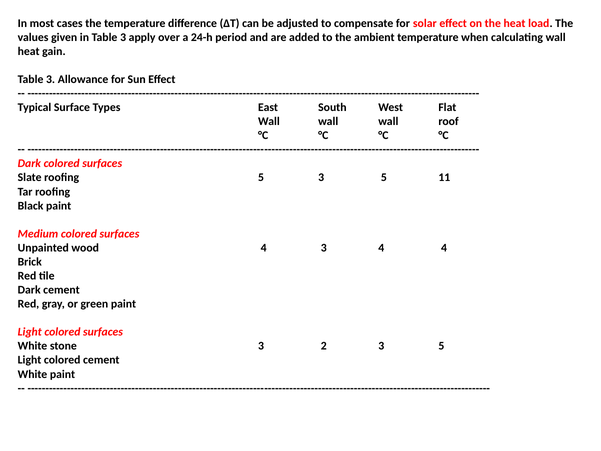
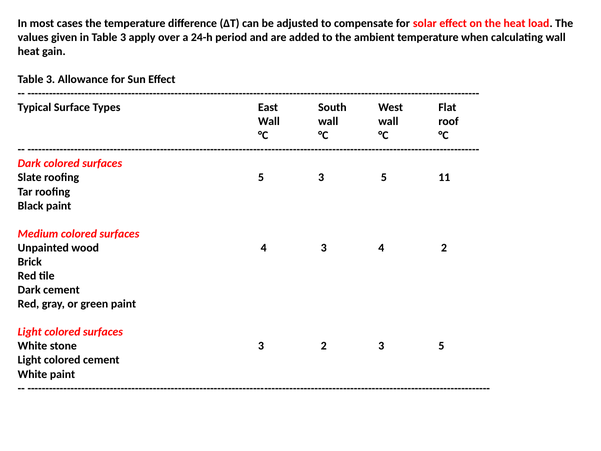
4 4: 4 -> 2 (444, 248)
